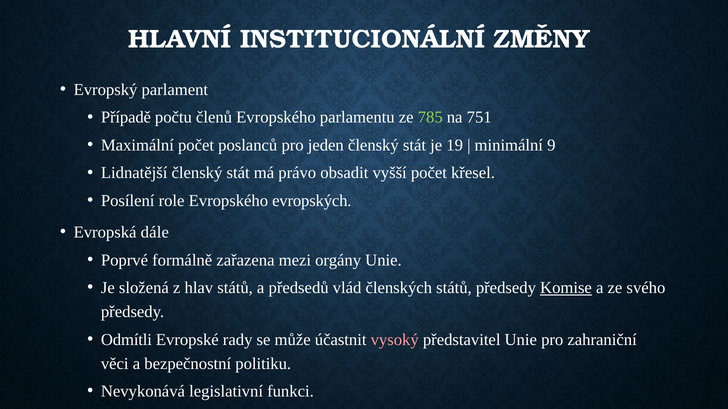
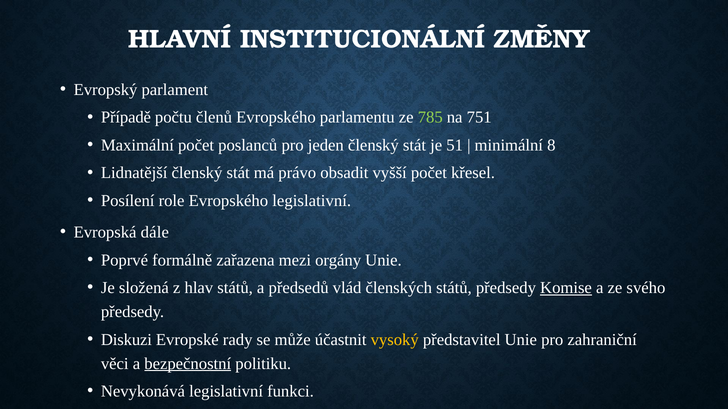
19: 19 -> 51 (455, 145)
9: 9 -> 8 (551, 145)
Evropského evropských: evropských -> legislativní (312, 201)
Odmítli: Odmítli -> Diskuzi (126, 340)
vysoký colour: pink -> yellow (395, 340)
bezpečnostní underline: none -> present (188, 364)
